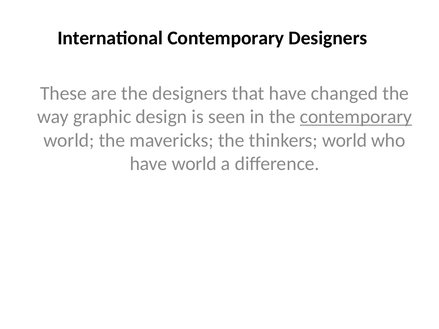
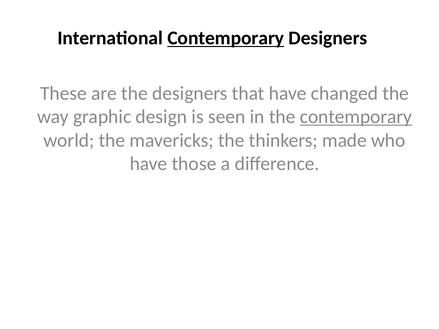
Contemporary underline: none -> present (226, 38)
thinkers world: world -> made (344, 140)
have world: world -> those (194, 164)
